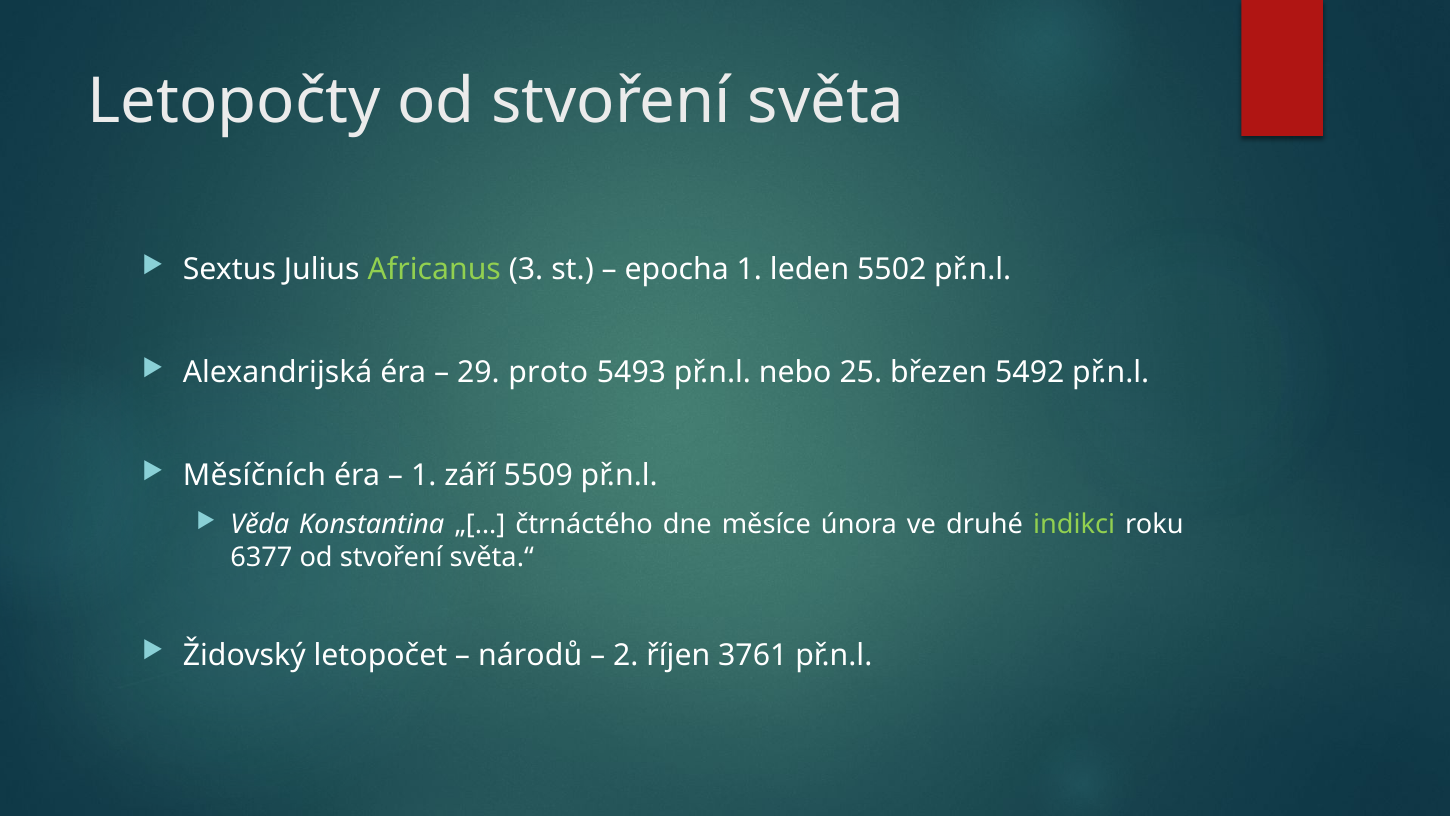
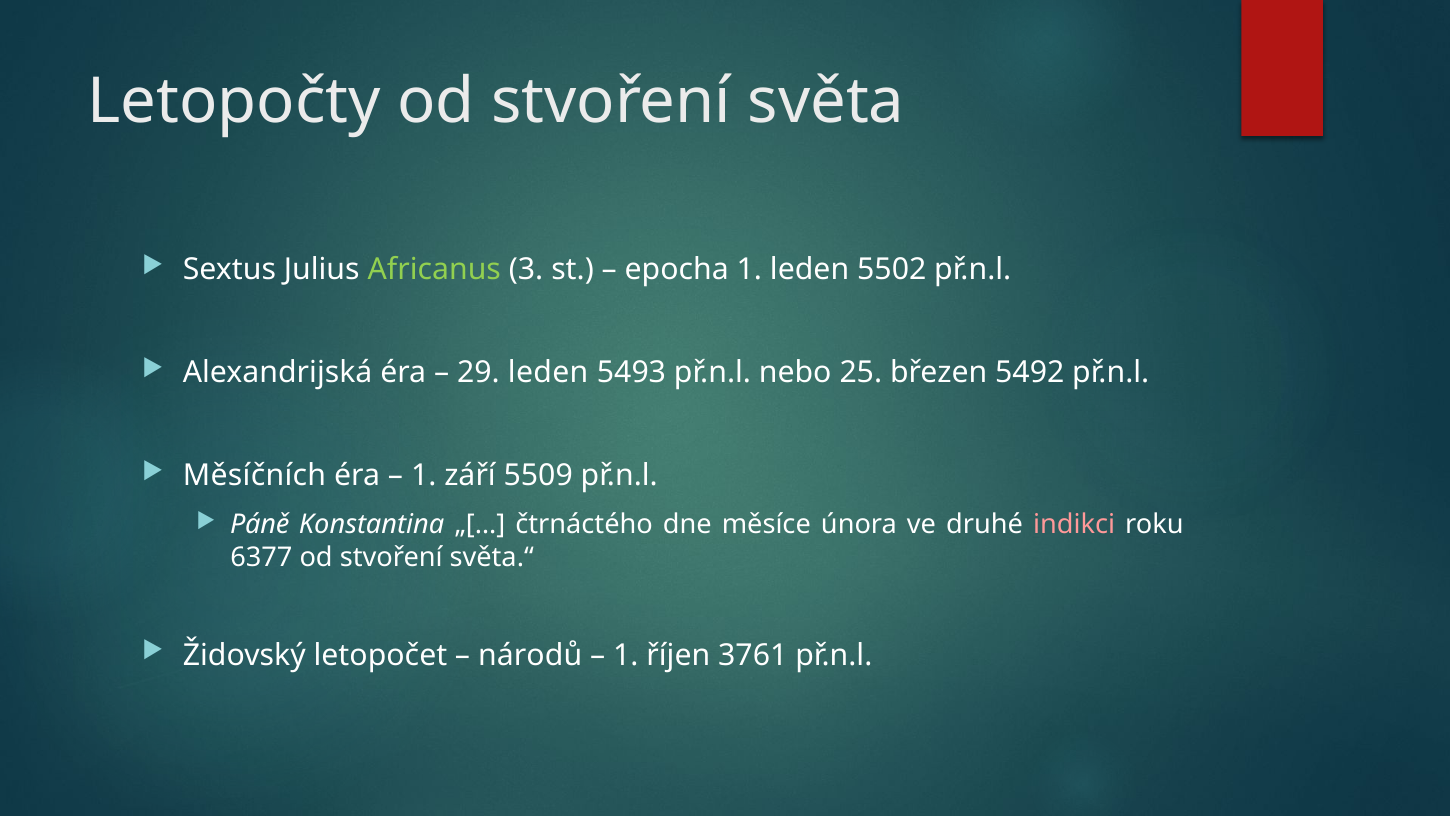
29 proto: proto -> leden (548, 373)
Věda: Věda -> Páně (260, 525)
indikci colour: light green -> pink (1074, 525)
2: 2 -> 1 (626, 655)
